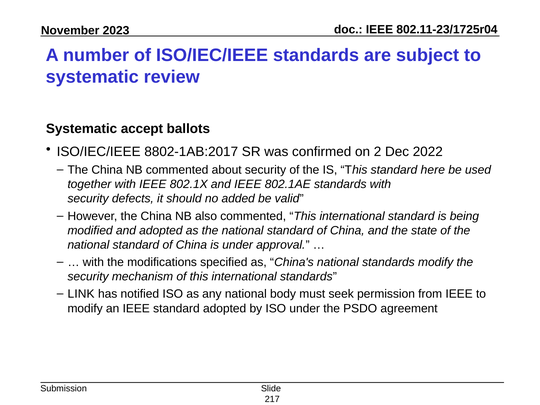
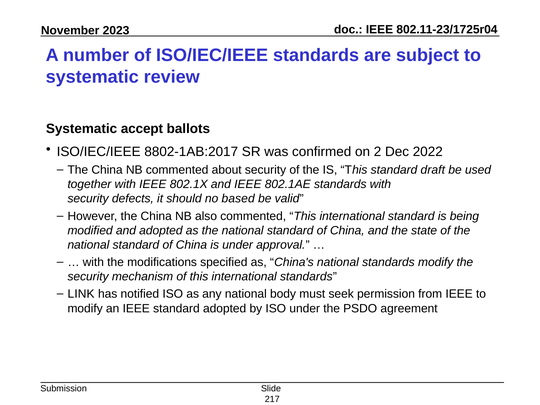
here: here -> draft (433, 170)
added: added -> based (238, 199)
